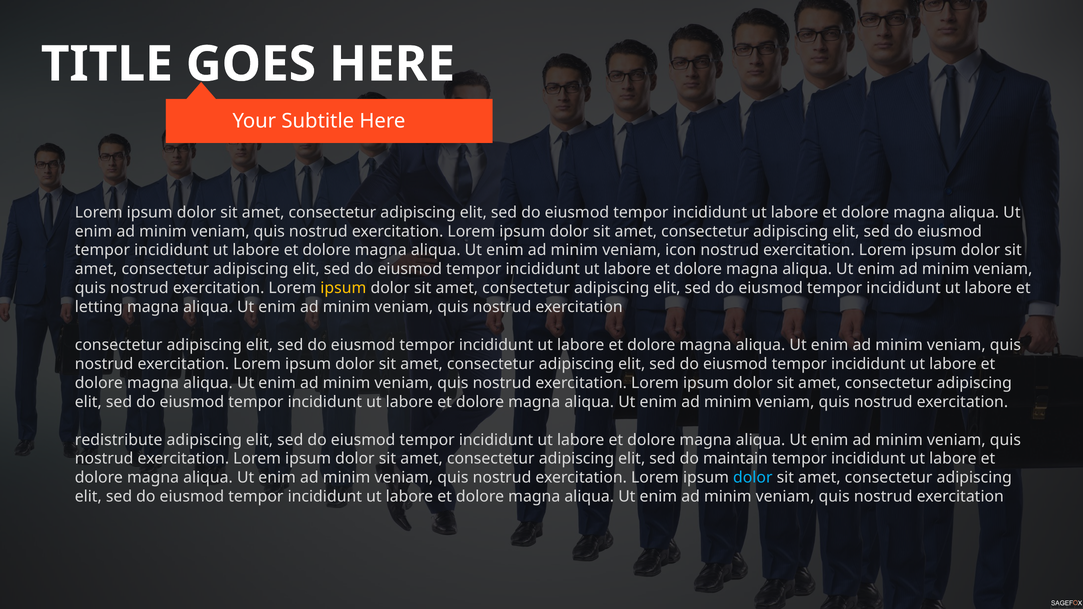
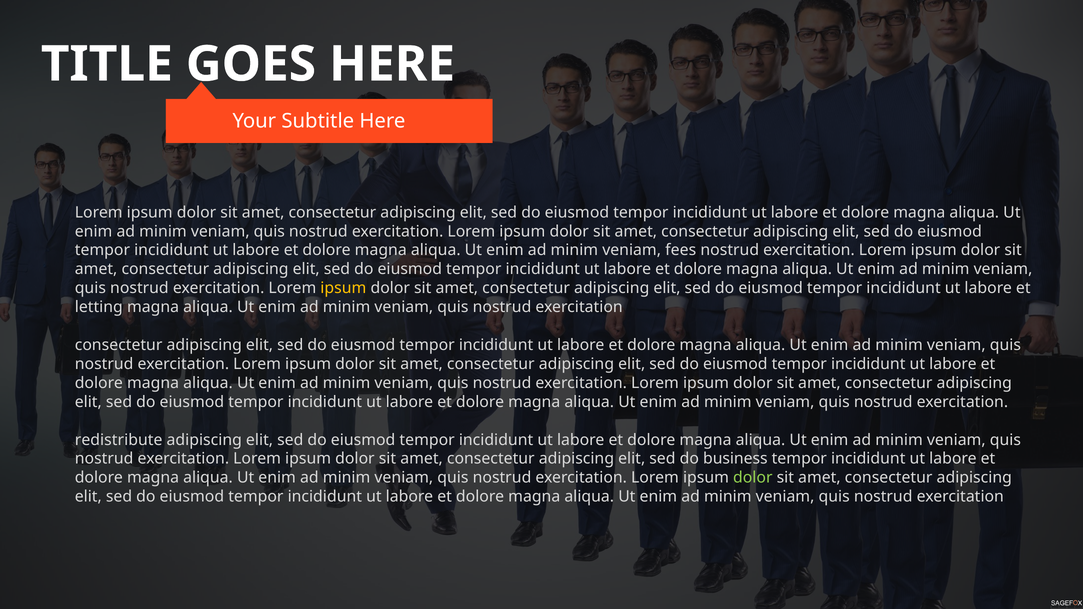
icon: icon -> fees (681, 250)
maintain: maintain -> business (735, 459)
dolor colour: light blue -> light green (753, 478)
